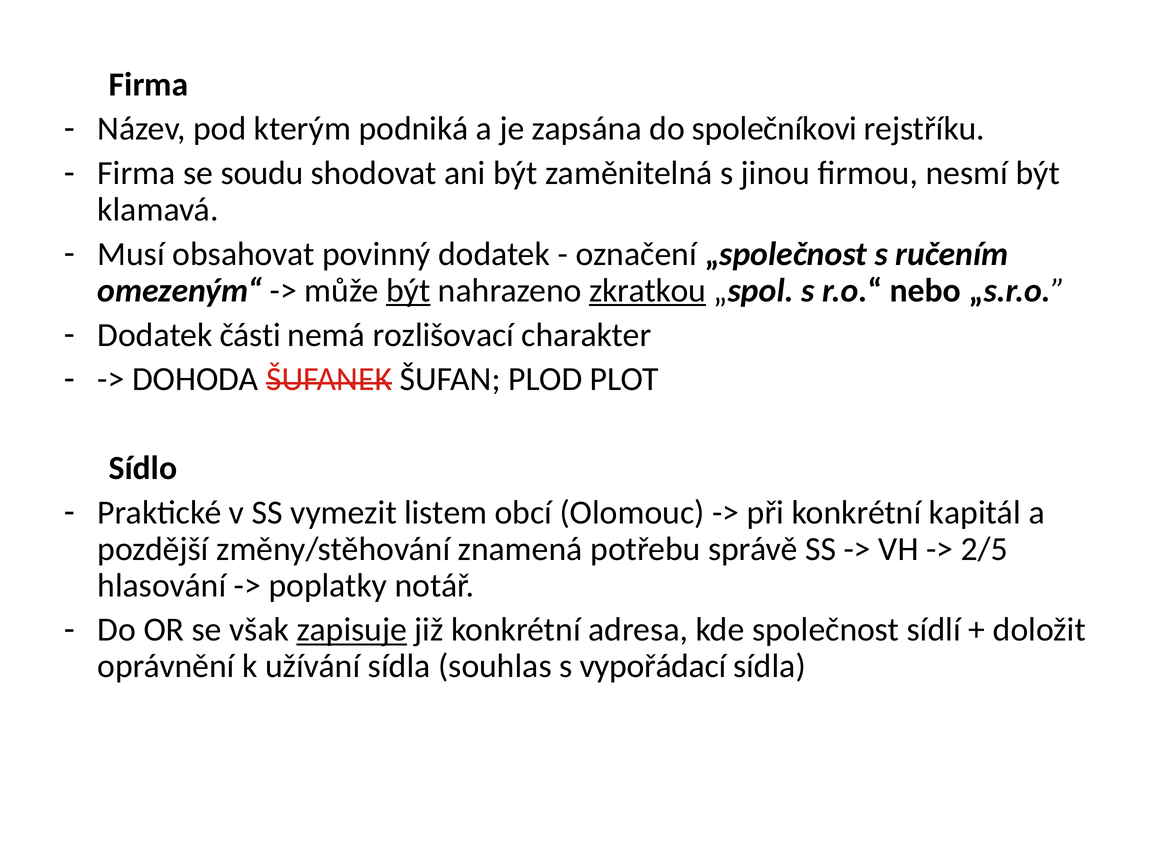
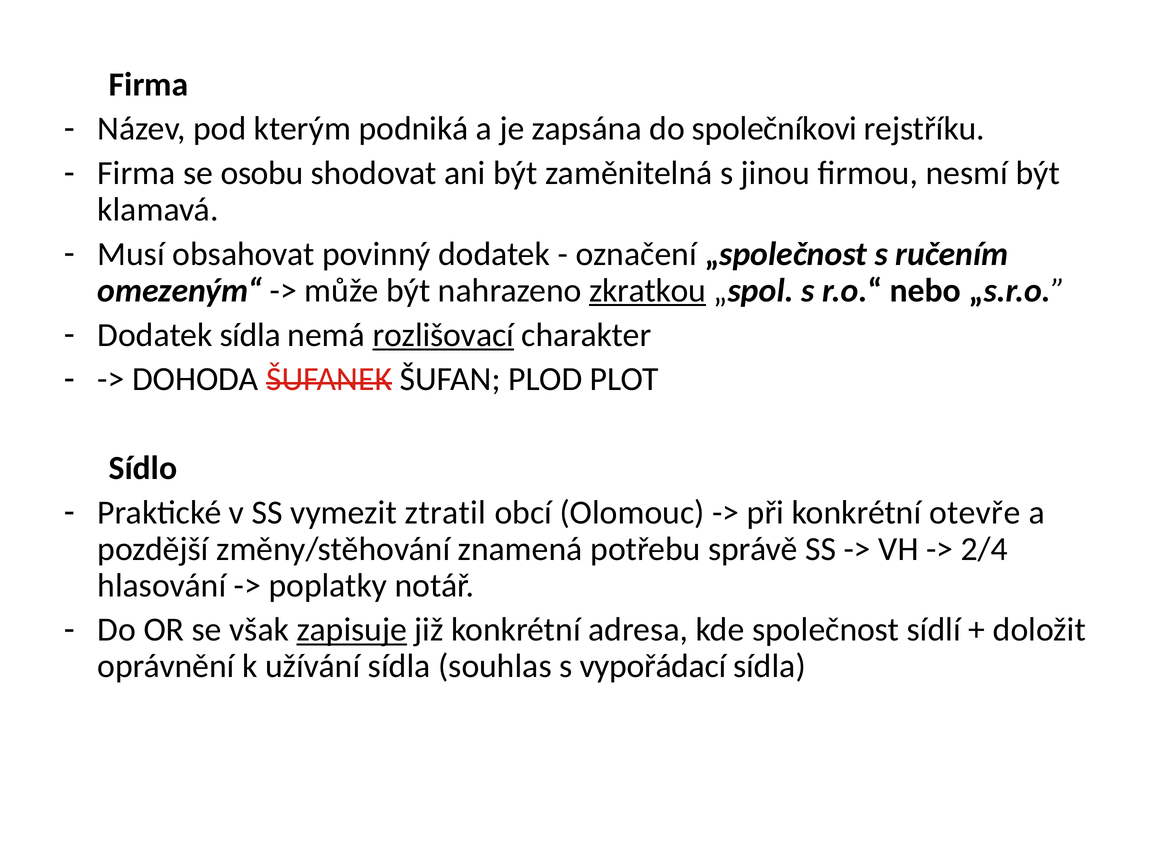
soudu: soudu -> osobu (262, 173)
být underline: present -> none (408, 291)
Dodatek části: části -> sídla (250, 335)
rozlišovací underline: none -> present (443, 335)
listem: listem -> ztratil (445, 513)
kapitál: kapitál -> otevře (975, 513)
2/5: 2/5 -> 2/4 (984, 550)
